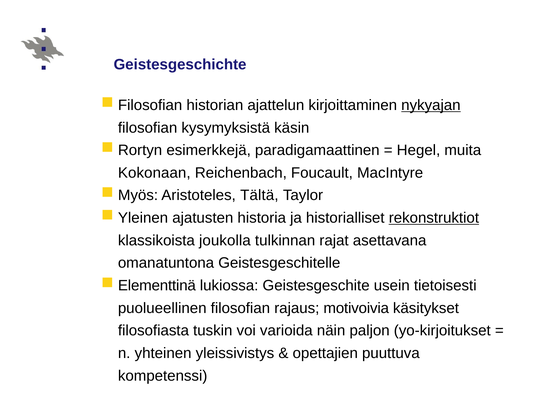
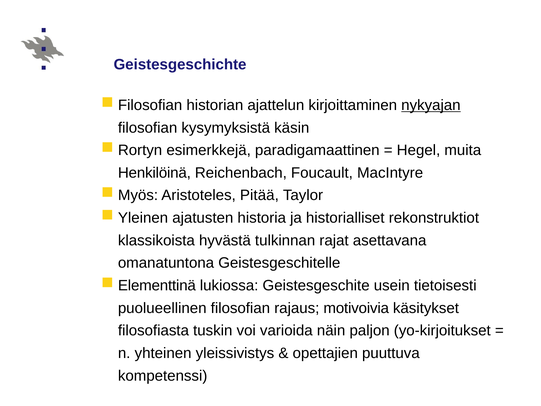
Kokonaan: Kokonaan -> Henkilöinä (154, 173)
Tältä: Tältä -> Pitää (259, 195)
rekonstruktiot underline: present -> none (434, 218)
joukolla: joukolla -> hyvästä (225, 240)
